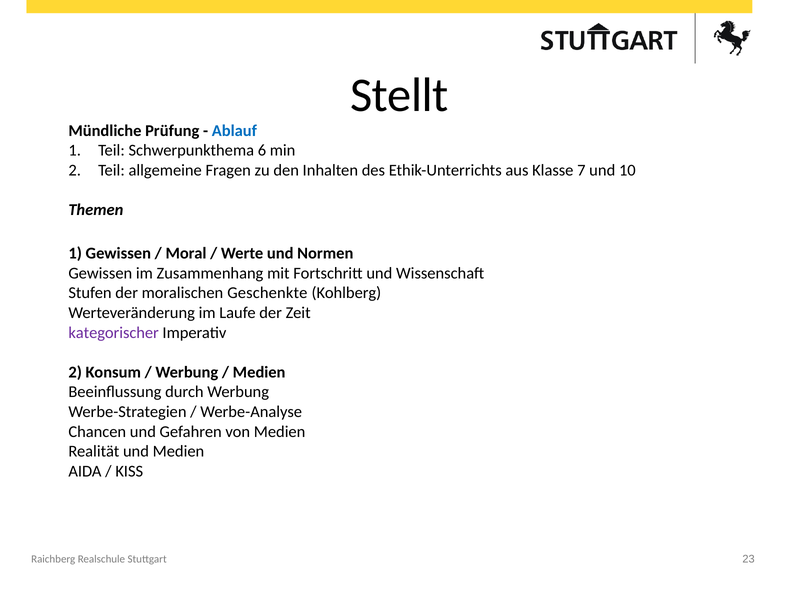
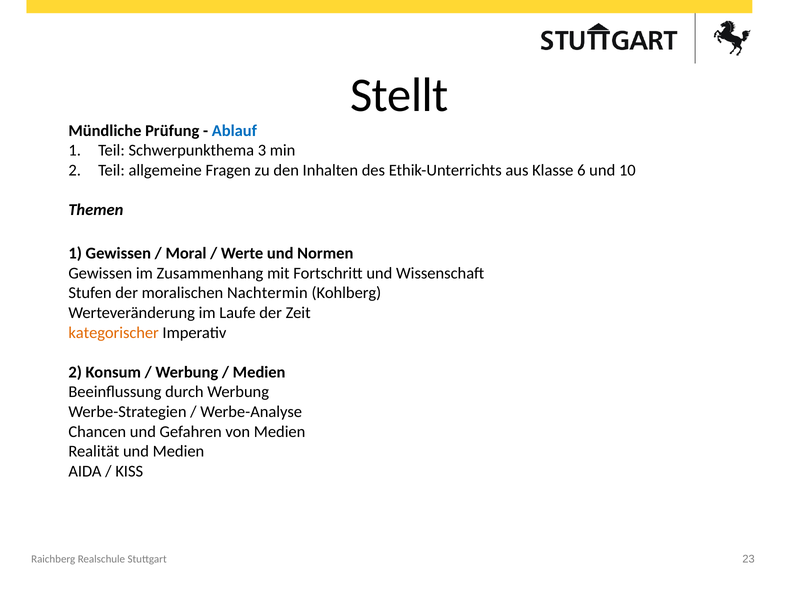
6: 6 -> 3 (262, 150)
7: 7 -> 6 (581, 170)
Geschenkte: Geschenkte -> Nachtermin (267, 293)
kategorischer colour: purple -> orange (114, 333)
